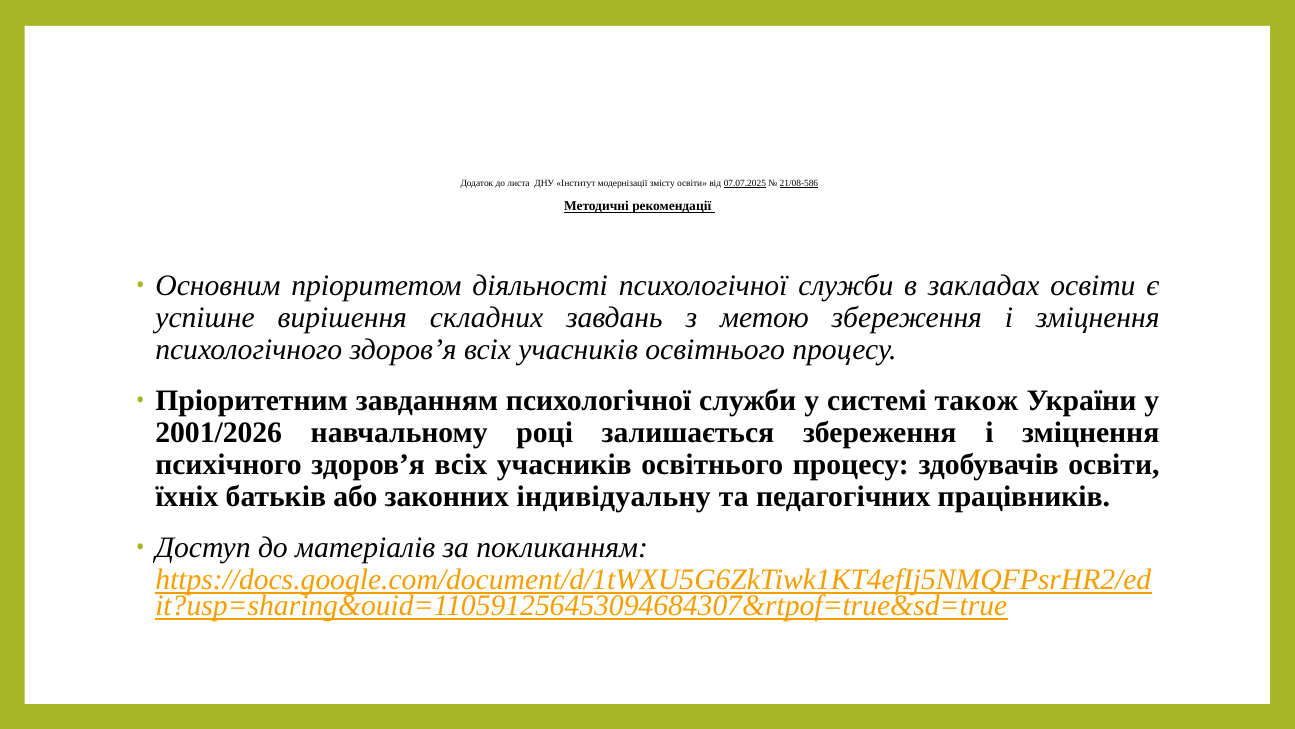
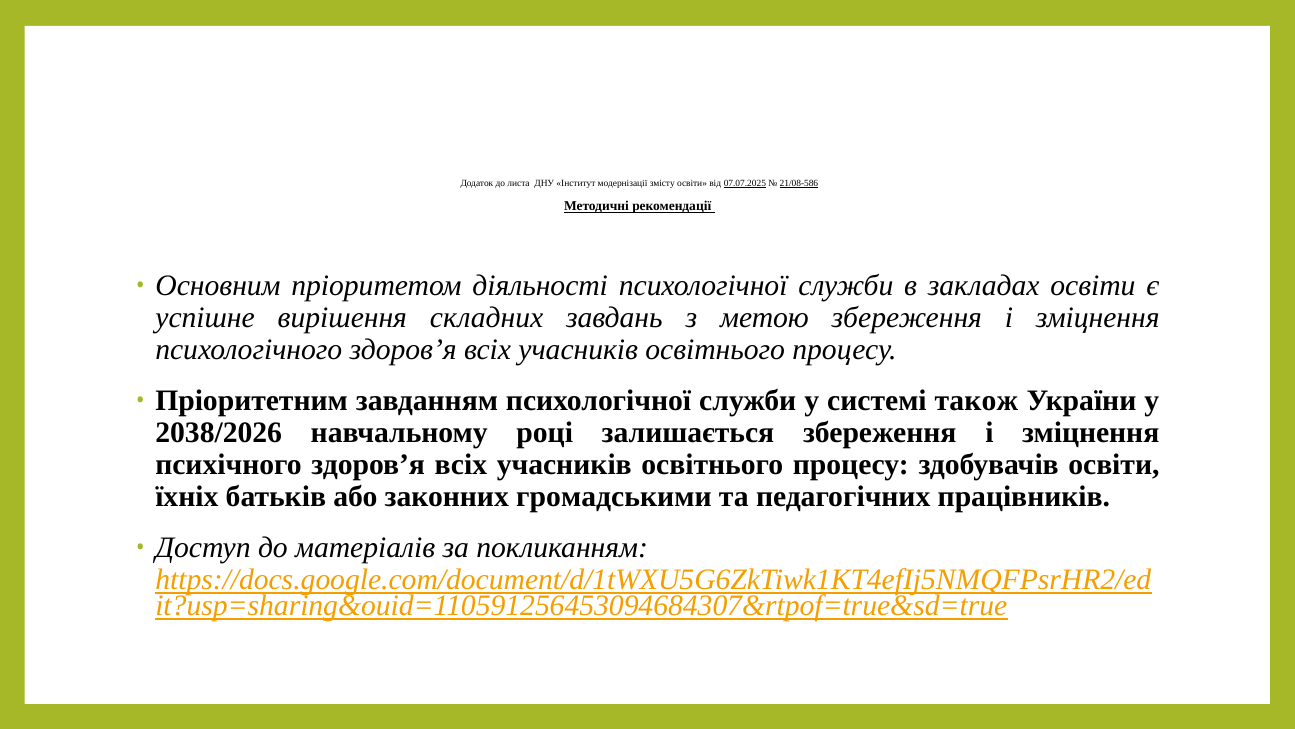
2001/2026: 2001/2026 -> 2038/2026 (219, 433)
індивідуальну: індивідуальну -> громадськими (614, 497)
